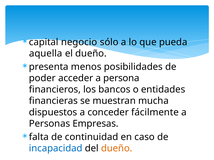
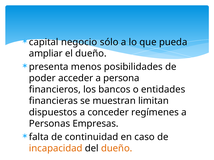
aquella: aquella -> ampliar (46, 54)
mucha: mucha -> limitan (153, 101)
fácilmente: fácilmente -> regímenes (155, 113)
incapacidad colour: blue -> orange (56, 149)
